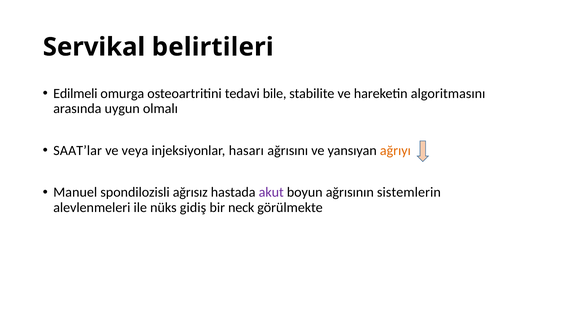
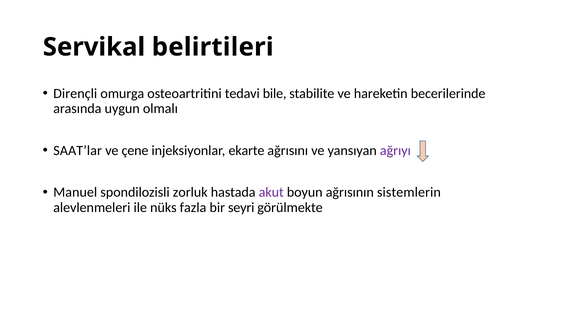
Edilmeli: Edilmeli -> Dirençli (75, 94)
algoritmasını: algoritmasını -> becerilerinde (448, 94)
veya: veya -> çene (135, 151)
hasarı: hasarı -> ekarte (246, 151)
ağrıyı colour: orange -> purple (395, 151)
ağrısız: ağrısız -> zorluk (190, 193)
gidiş: gidiş -> fazla (193, 208)
neck: neck -> seyri (241, 208)
